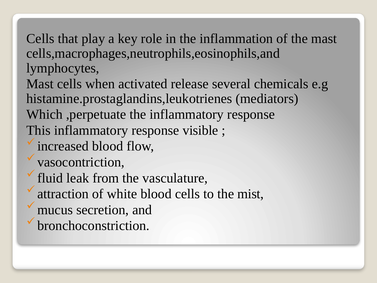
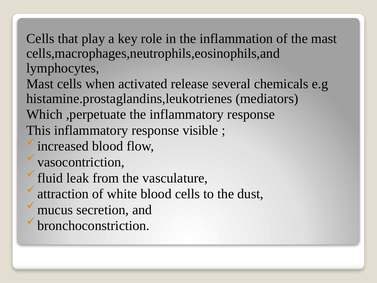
mist: mist -> dust (250, 194)
